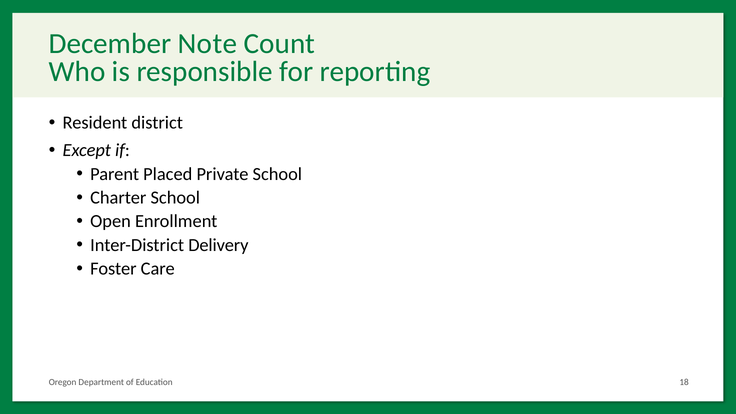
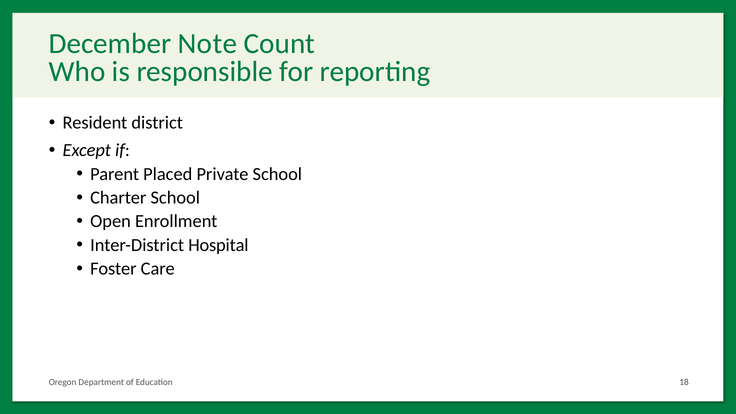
Delivery: Delivery -> Hospital (218, 245)
